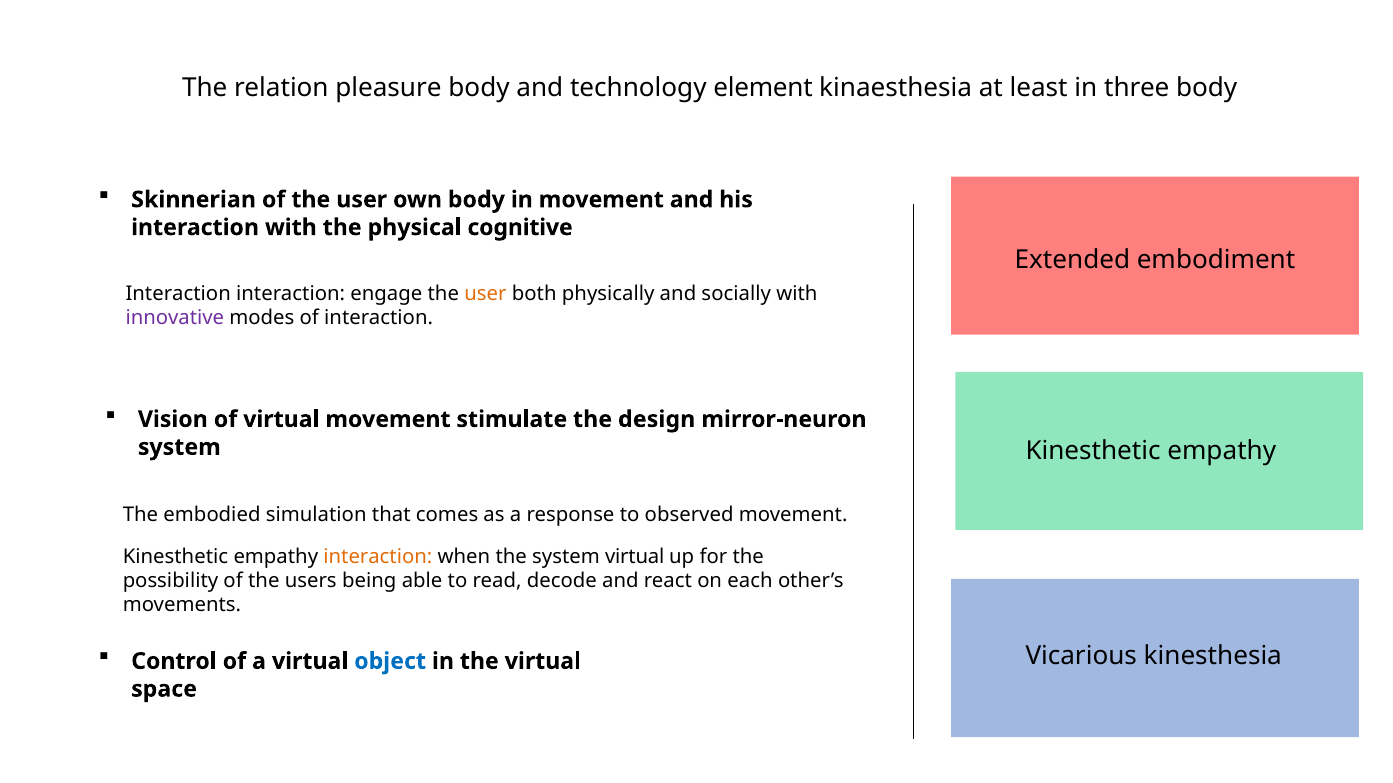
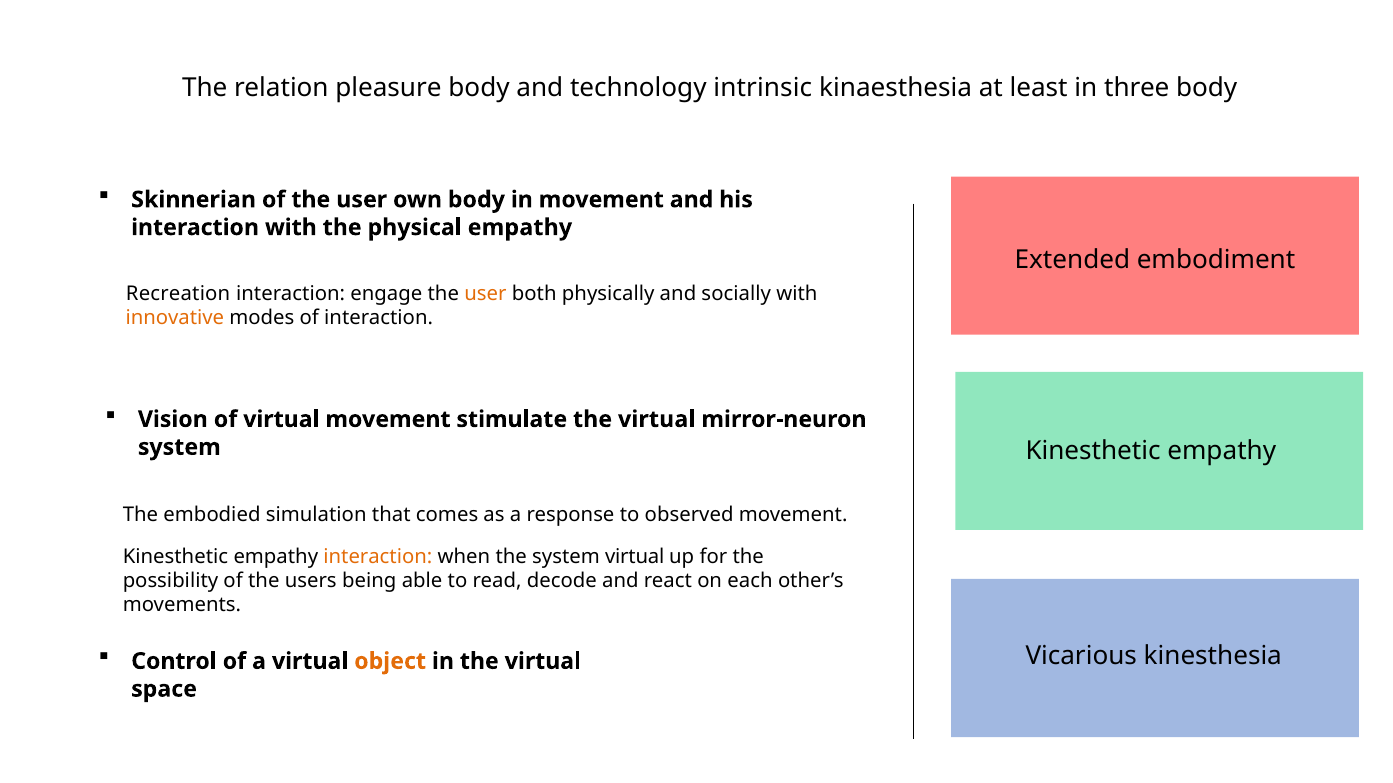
element: element -> intrinsic (763, 88)
physical cognitive: cognitive -> empathy (520, 228)
Interaction: Interaction -> Recreation (178, 294)
innovative colour: purple -> orange (175, 318)
stimulate the design: design -> virtual (657, 420)
object colour: blue -> orange (390, 662)
